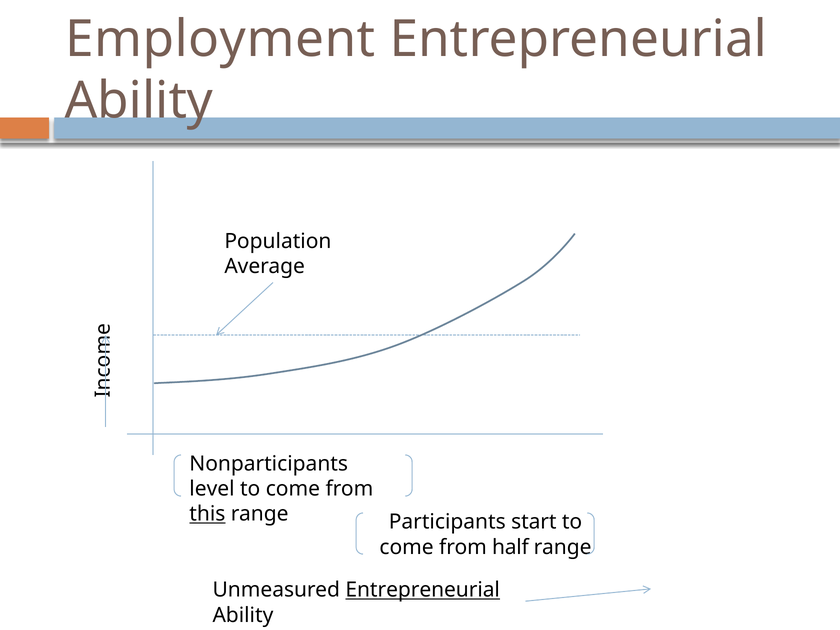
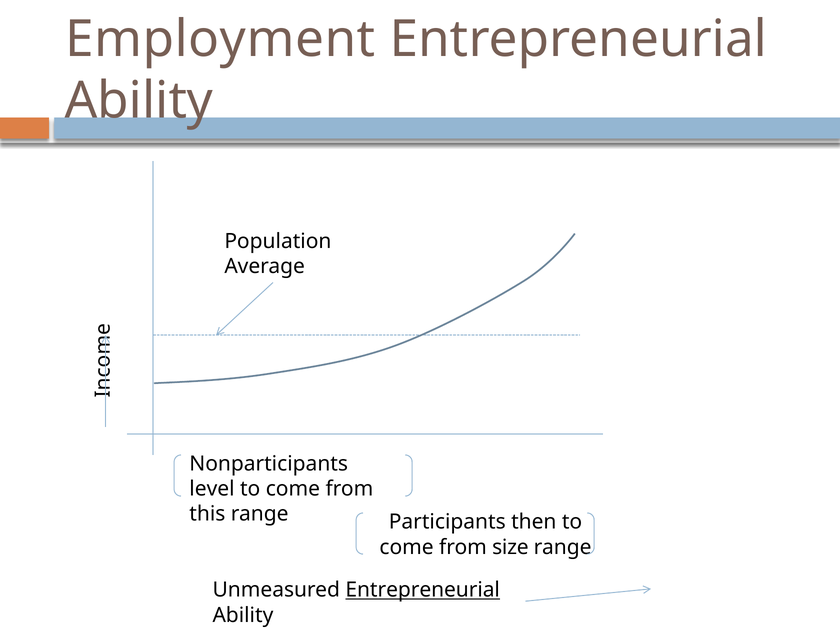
this underline: present -> none (207, 514)
start: start -> then (534, 522)
half: half -> size (510, 547)
